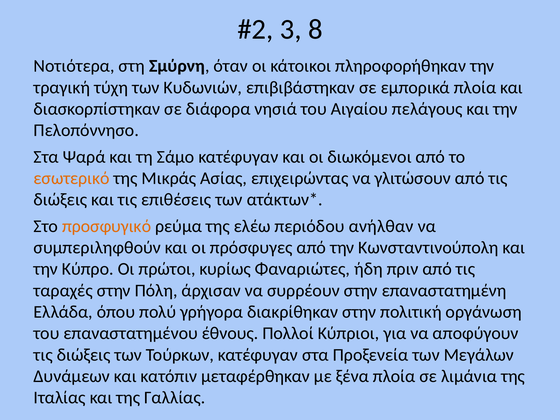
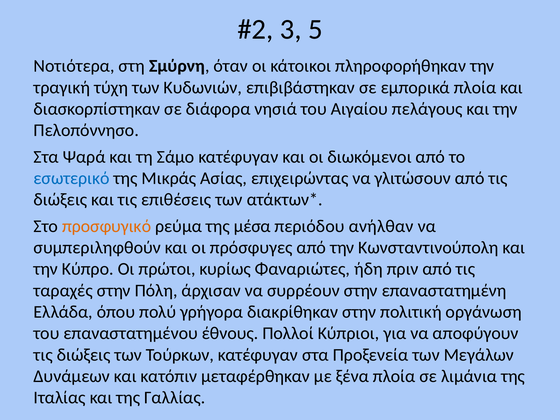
8: 8 -> 5 (315, 29)
εσωτερικό colour: orange -> blue (72, 178)
ελέω: ελέω -> μέσα (252, 226)
